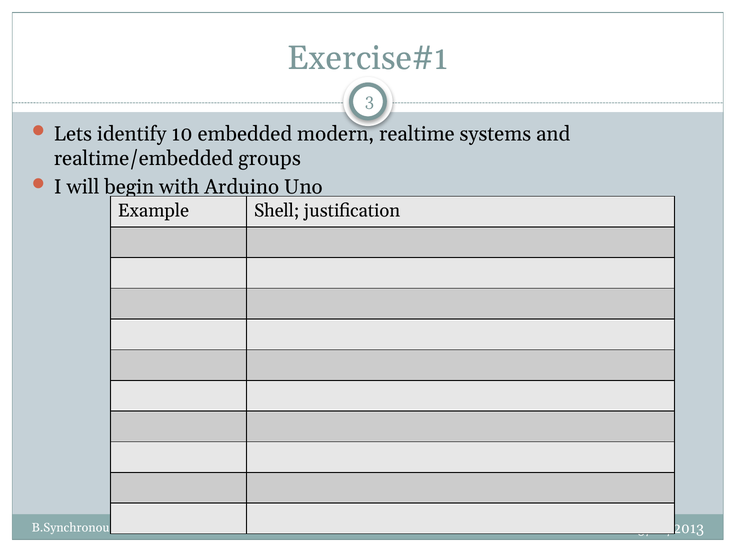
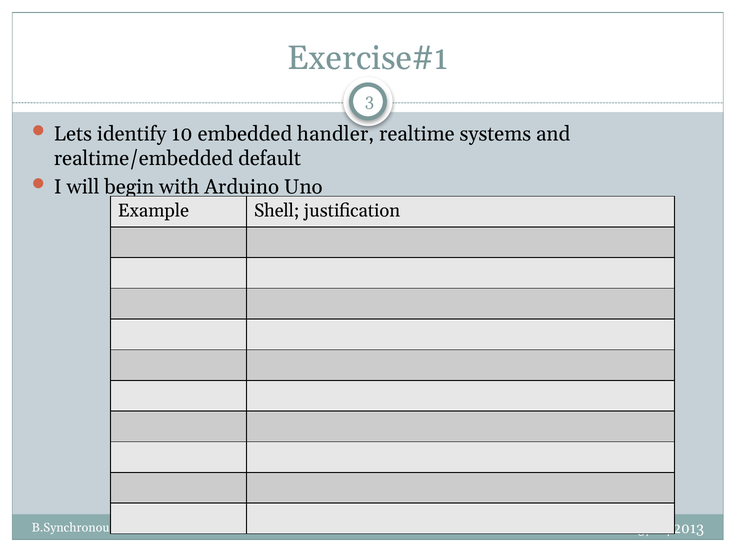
modern: modern -> handler (336, 134)
groups: groups -> default (270, 158)
